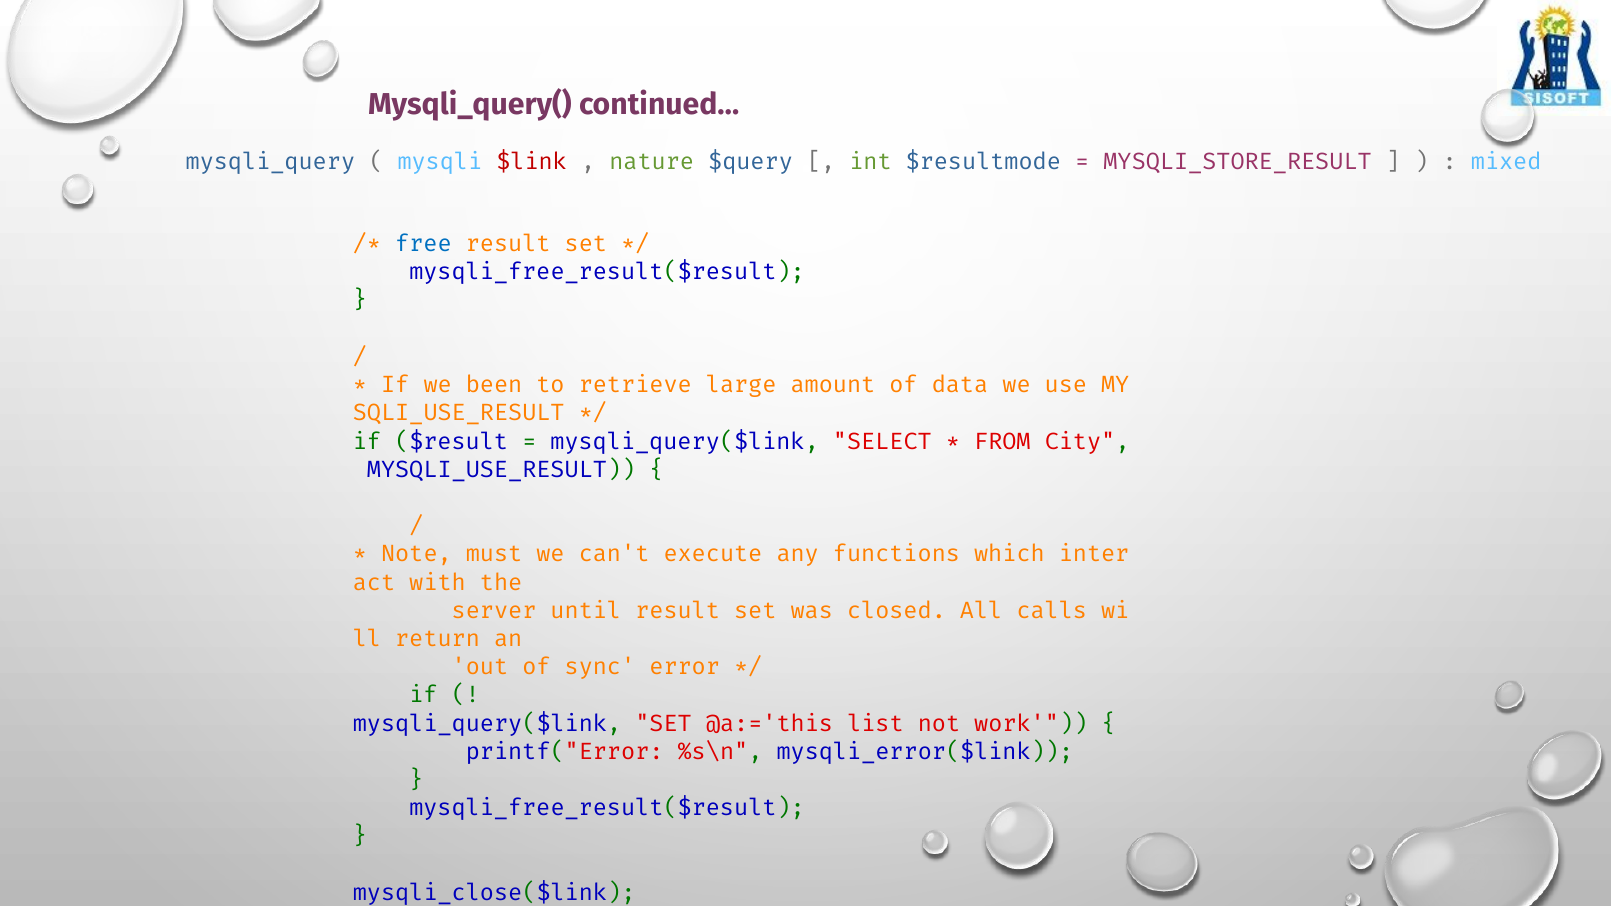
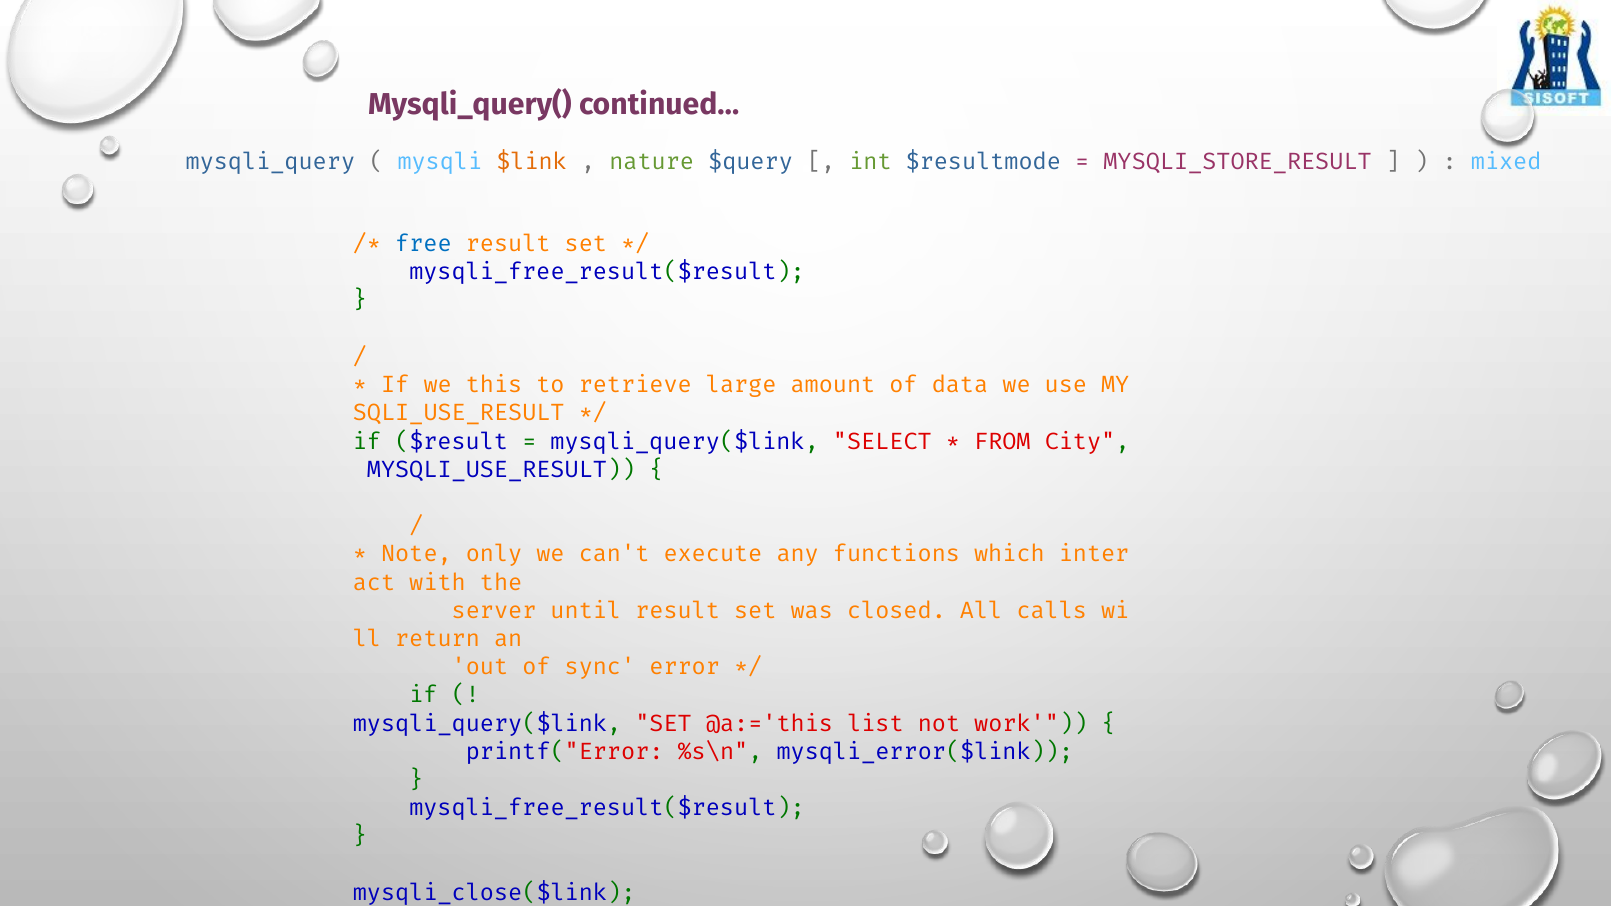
$link colour: red -> orange (532, 162)
been: been -> this (494, 385)
must: must -> only (494, 554)
